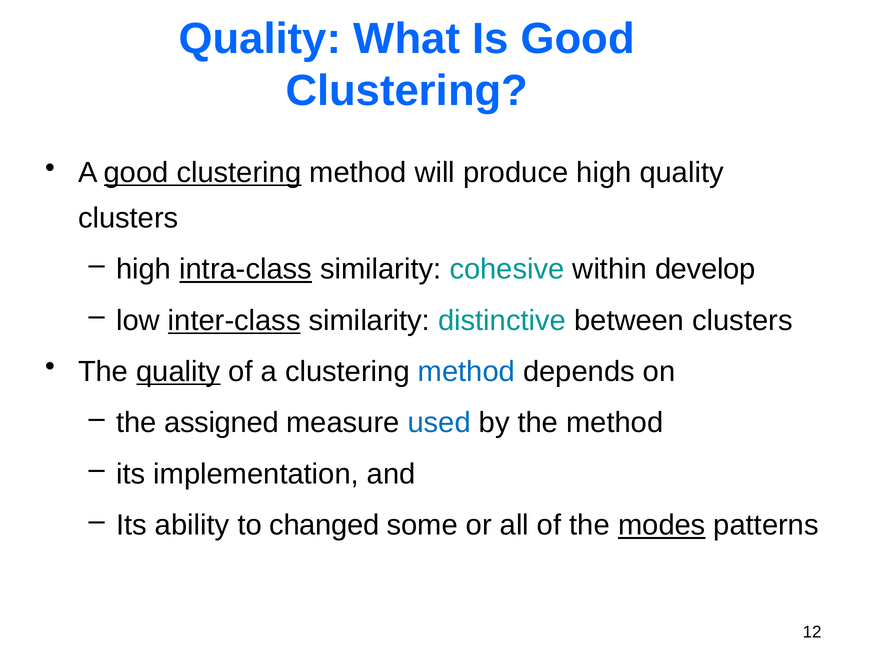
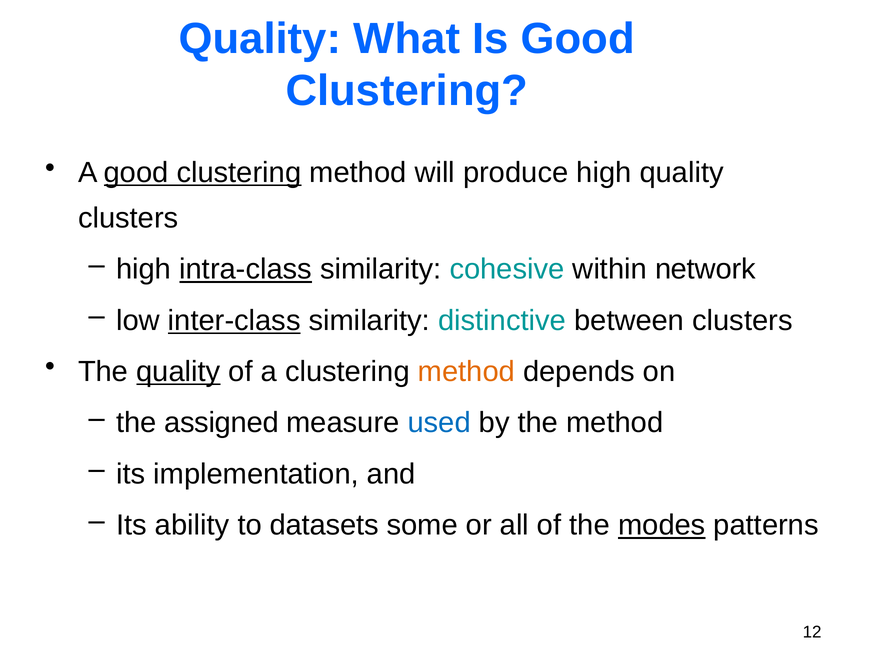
develop: develop -> network (705, 269)
method colour: blue -> orange (466, 372)
changed: changed -> datasets (324, 526)
